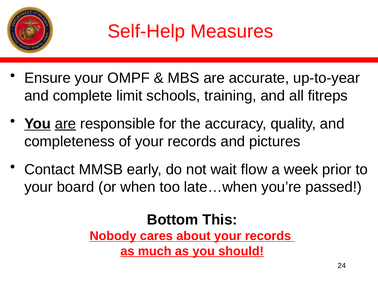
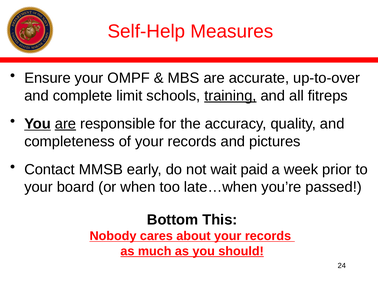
up-to-year: up-to-year -> up-to-over (327, 78)
training underline: none -> present (230, 96)
flow: flow -> paid (254, 169)
